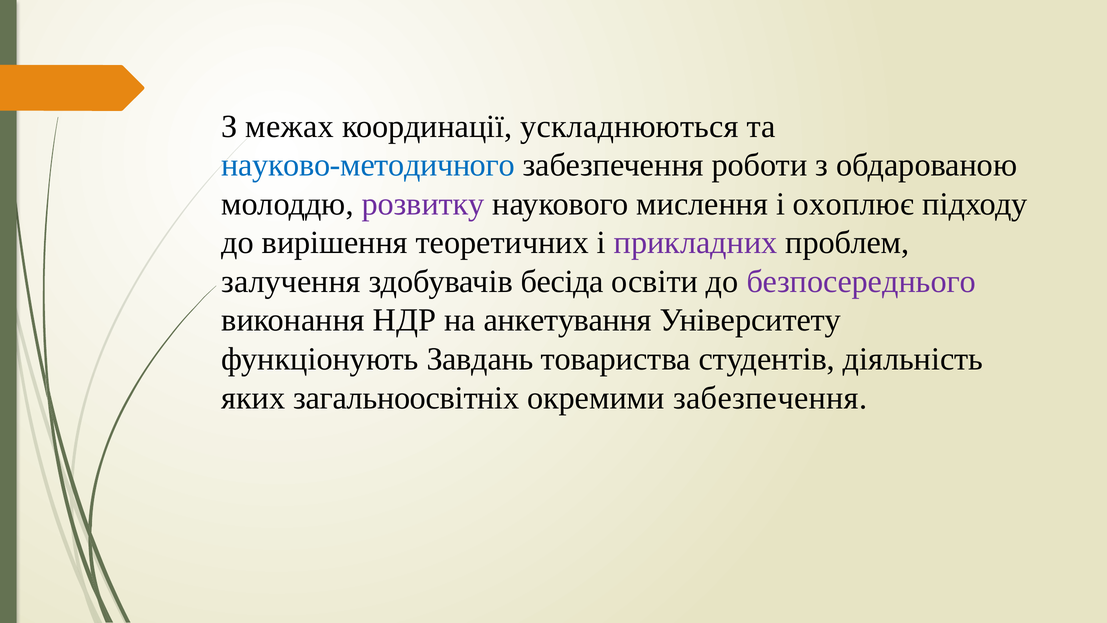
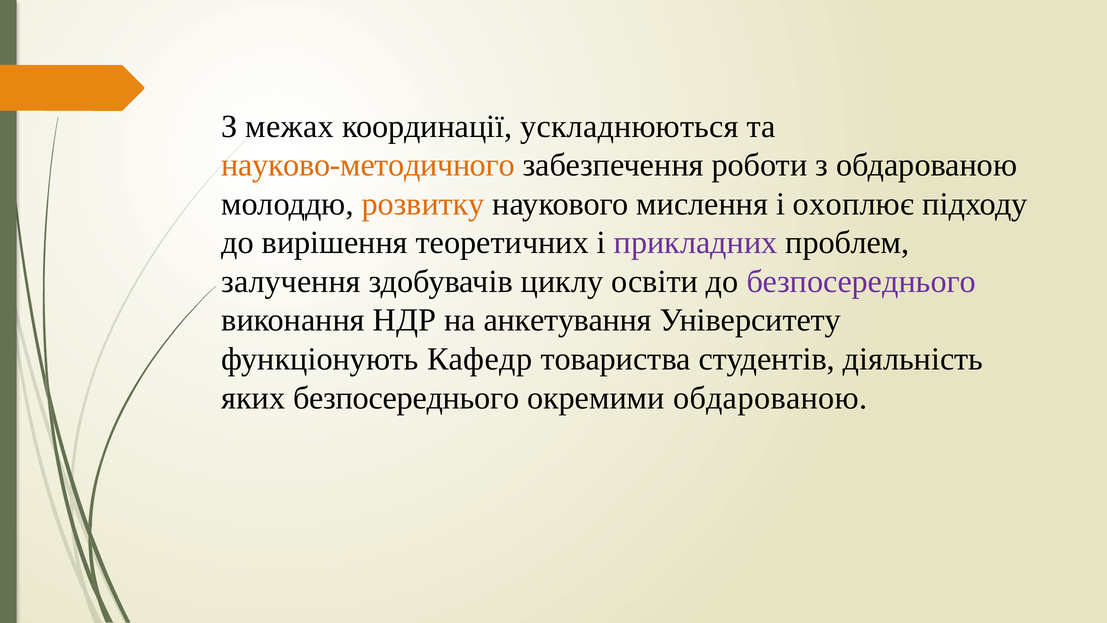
науково-методичного colour: blue -> orange (368, 165)
розвитку colour: purple -> orange (423, 204)
бесіда: бесіда -> циклу (562, 281)
Завдань: Завдань -> Кафедр (480, 359)
яких загальноосвітніх: загальноосвітніх -> безпосереднього (406, 398)
окремими забезпечення: забезпечення -> обдарованою (770, 398)
